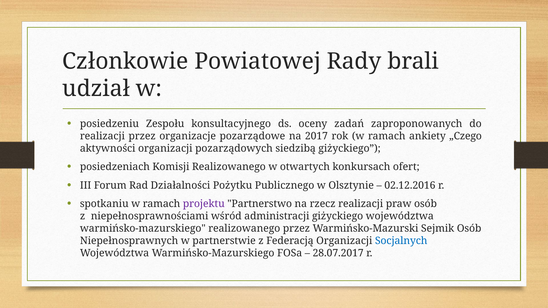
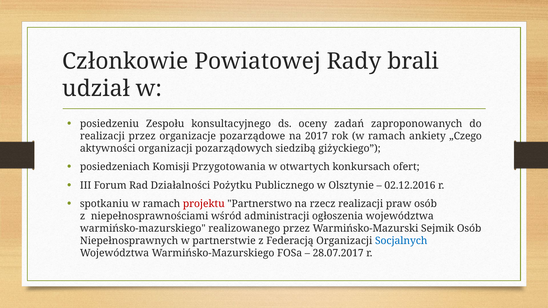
Komisji Realizowanego: Realizowanego -> Przygotowania (229, 167)
projektu colour: purple -> red (204, 204)
administracji giżyckiego: giżyckiego -> ogłoszenia (338, 216)
